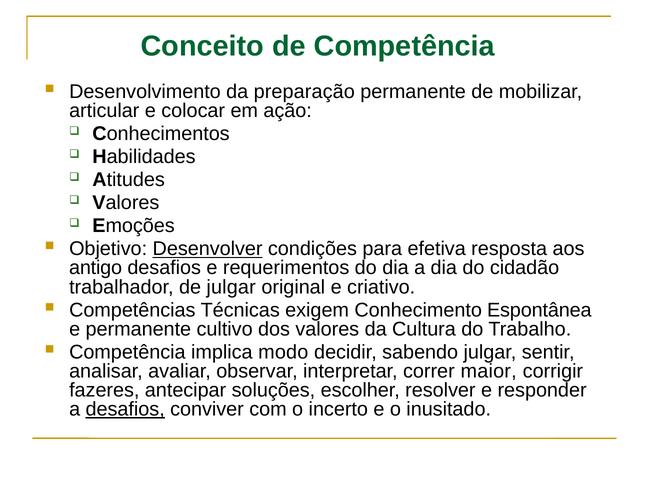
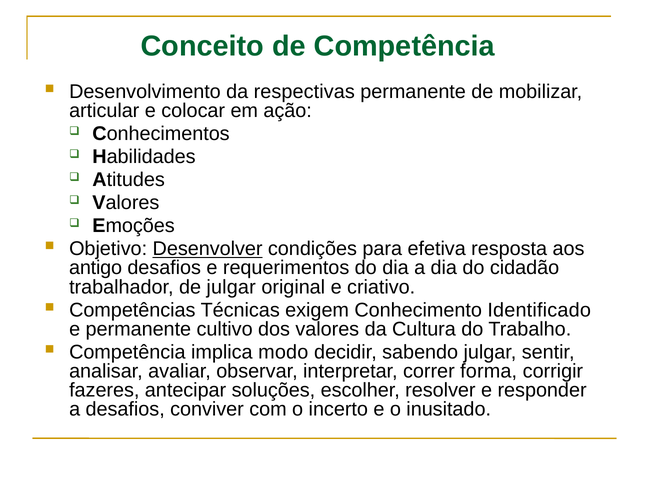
preparação: preparação -> respectivas (304, 92)
Espontânea: Espontânea -> Identificado (539, 310)
maior: maior -> forma (489, 371)
desafios underline: present -> none (125, 409)
